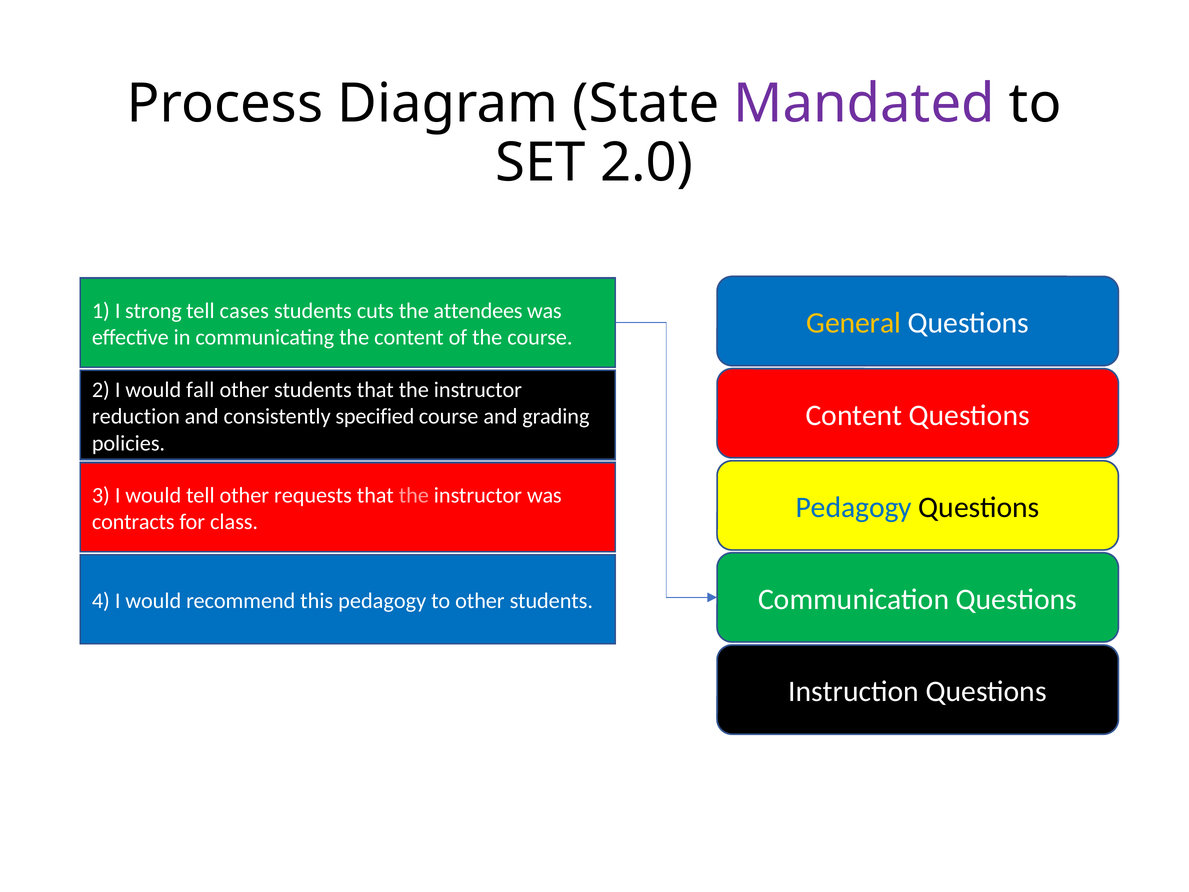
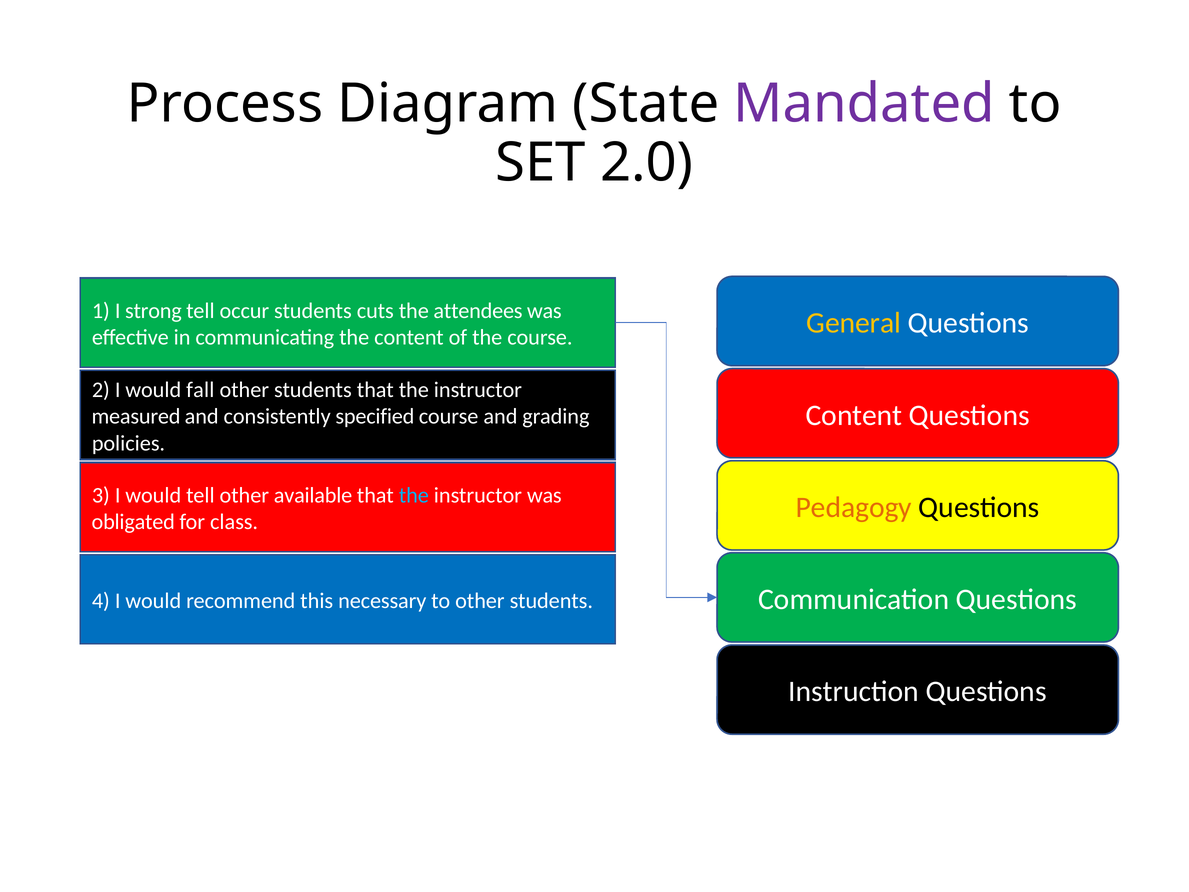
cases: cases -> occur (244, 311)
reduction: reduction -> measured (136, 416)
requests: requests -> available (313, 495)
the colour: pink -> light blue (414, 495)
Pedagogy colour: blue -> orange (854, 507)
contracts: contracts -> obligated (133, 522)
this pedagogy: pedagogy -> necessary (382, 601)
